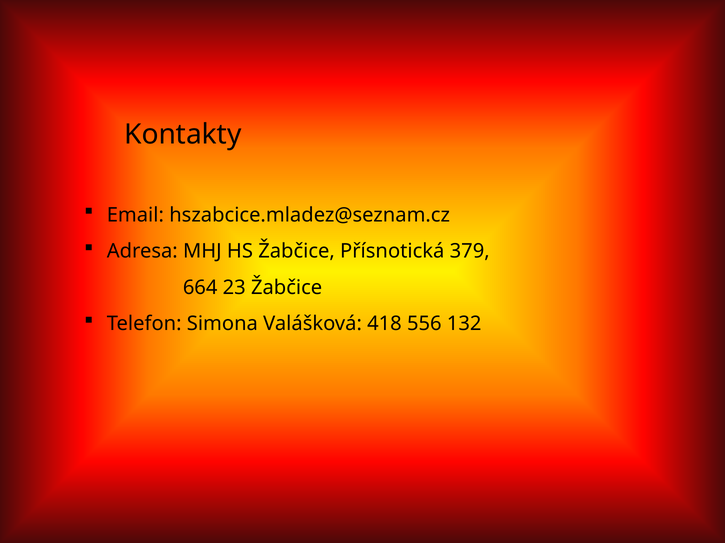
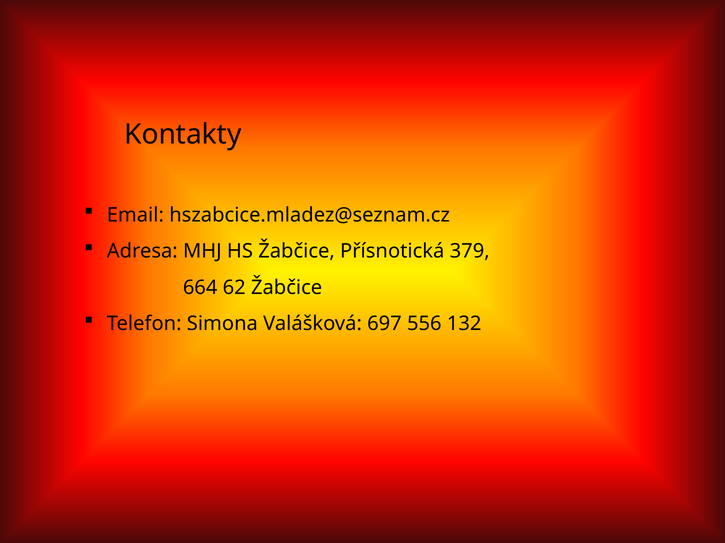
23: 23 -> 62 (234, 288)
418: 418 -> 697 (384, 324)
